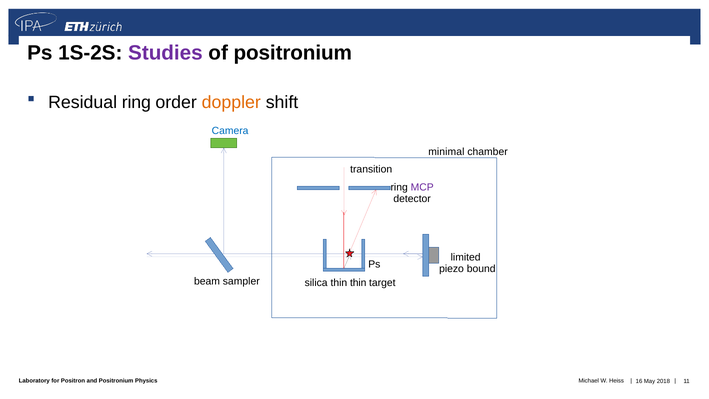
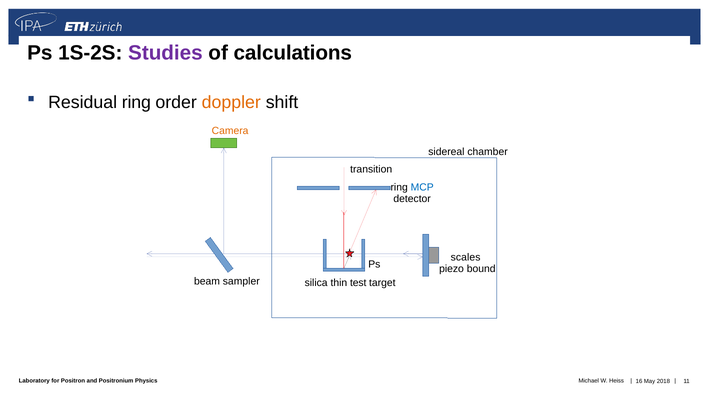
of positronium: positronium -> calculations (293, 53)
Camera colour: blue -> orange (230, 131)
minimal: minimal -> sidereal (446, 152)
MCP colour: purple -> blue (422, 187)
limited: limited -> scales (466, 257)
thin thin: thin -> test (358, 283)
